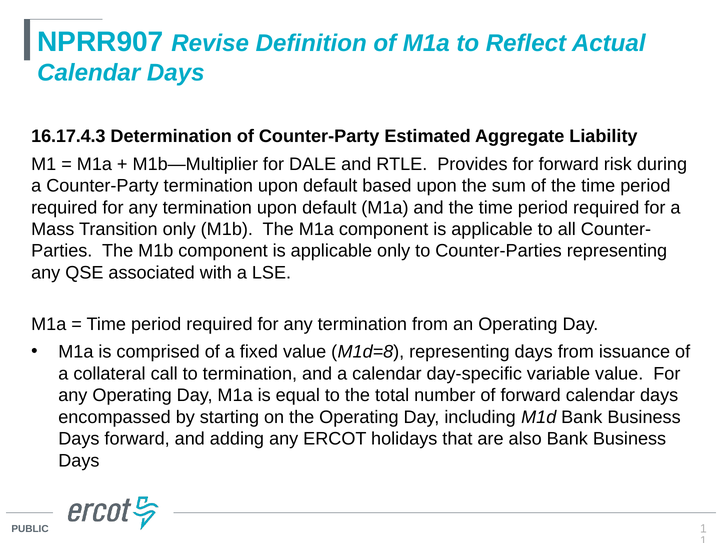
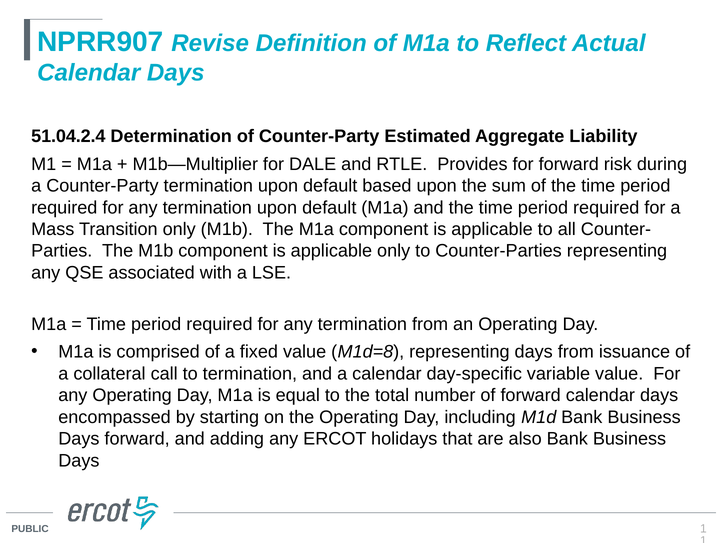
16.17.4.3: 16.17.4.3 -> 51.04.2.4 (68, 136)
